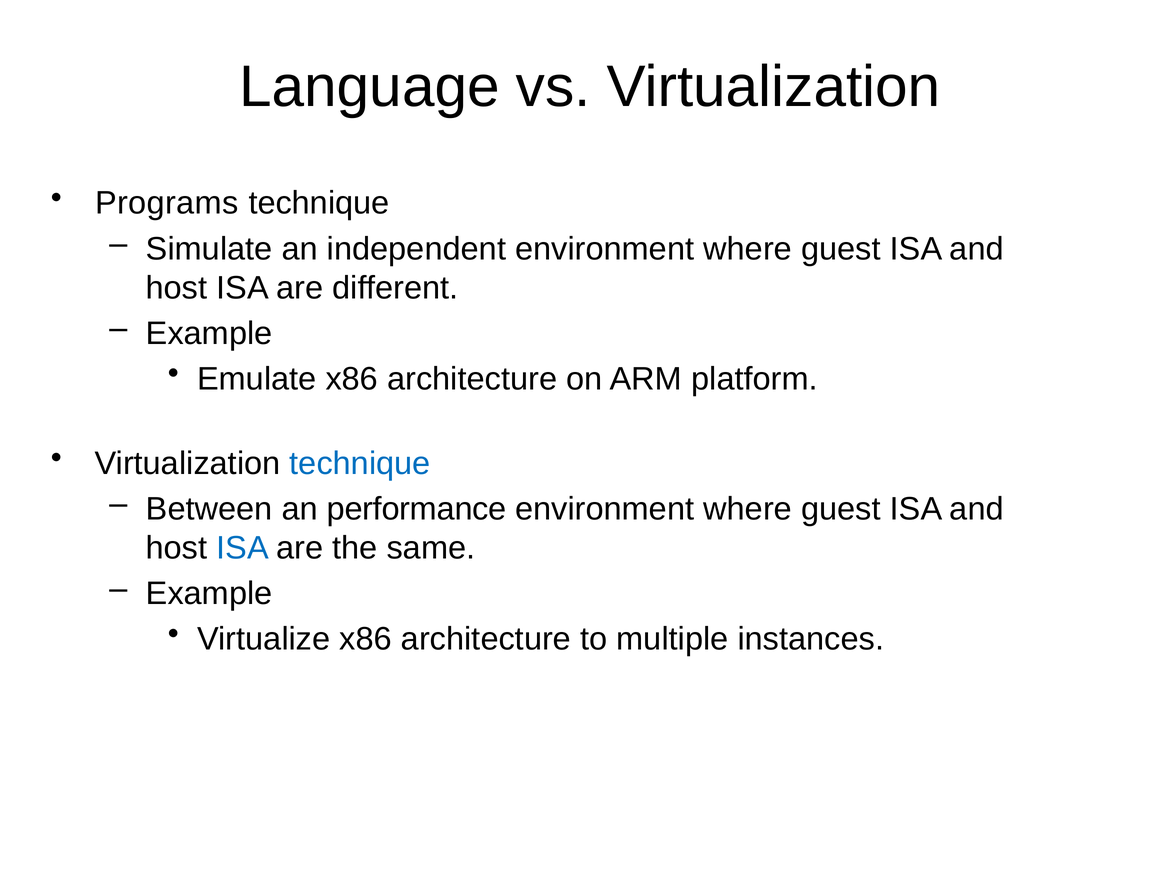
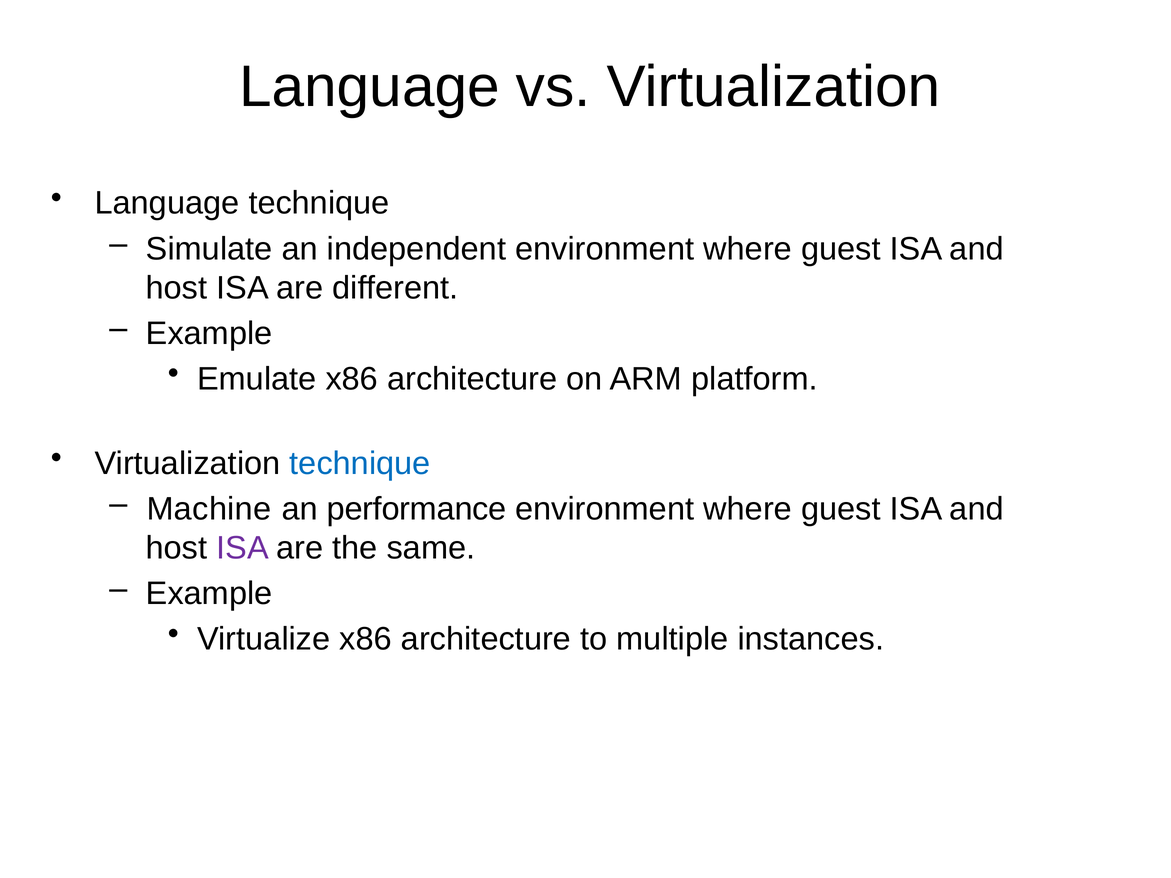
Programs: Programs -> Language (167, 203)
Between: Between -> Machine (209, 509)
ISA colour: blue -> purple (243, 548)
